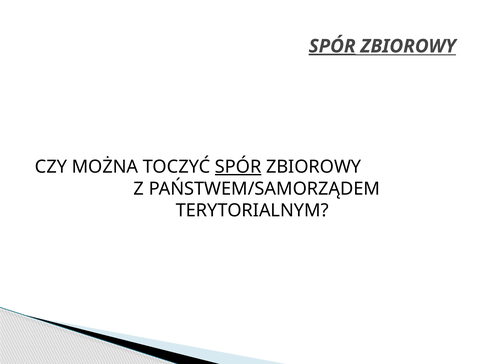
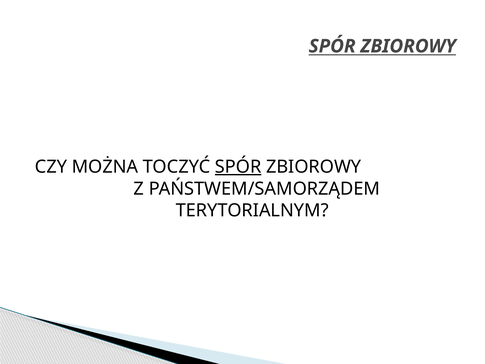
SPÓR underline: present -> none (332, 46)
